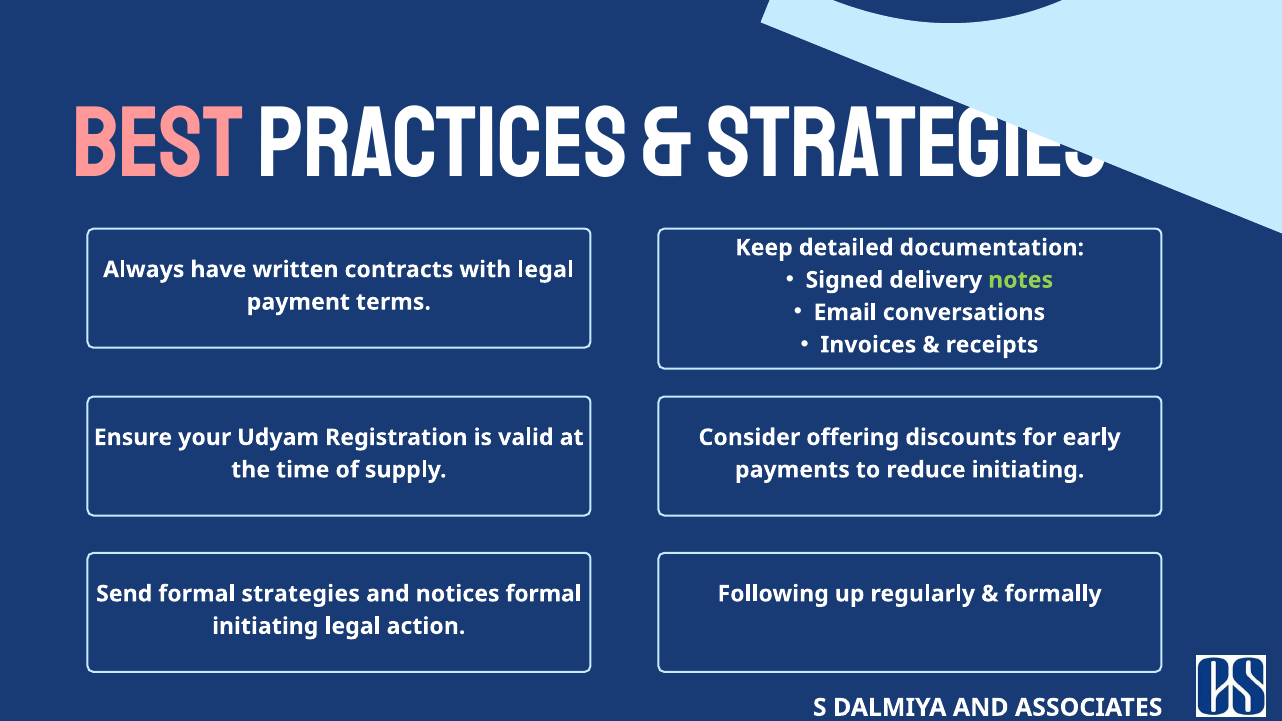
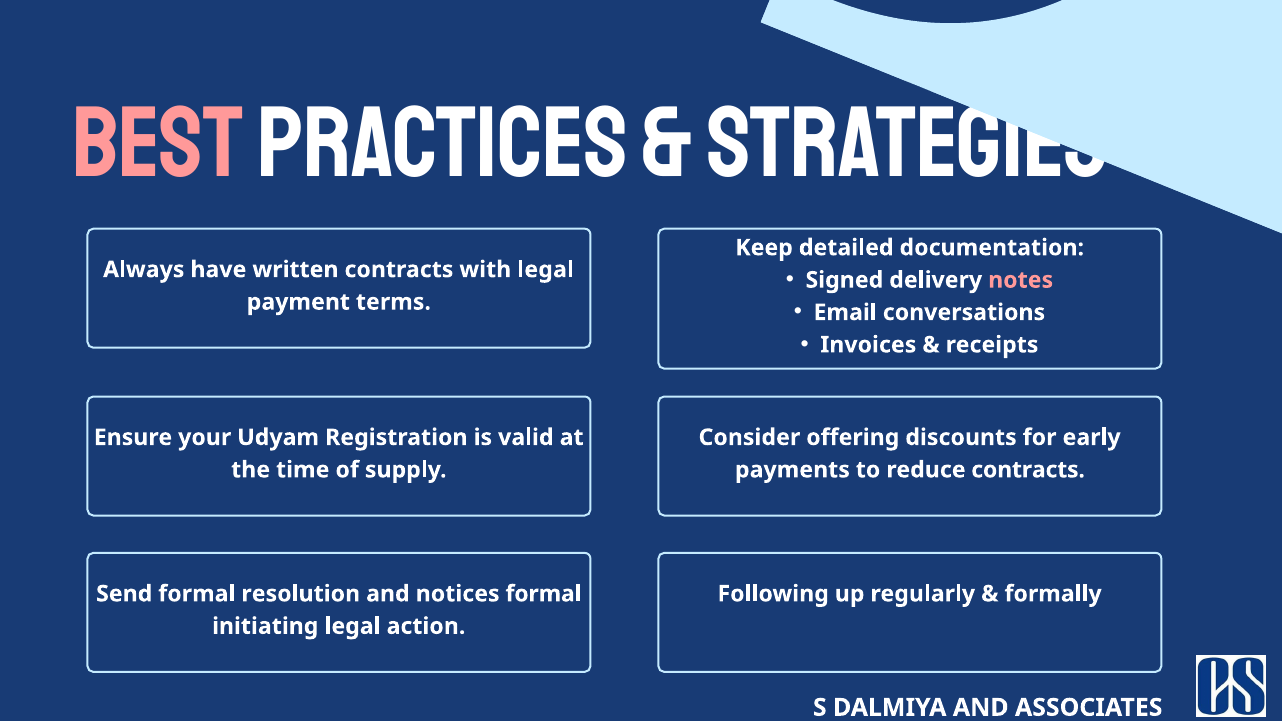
notes colour: light green -> pink (1021, 280)
reduce initiating: initiating -> contracts (1028, 470)
formal strategies: strategies -> resolution (301, 594)
